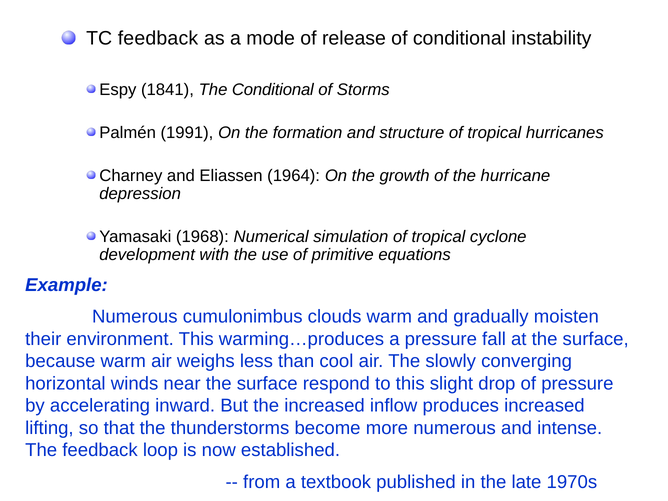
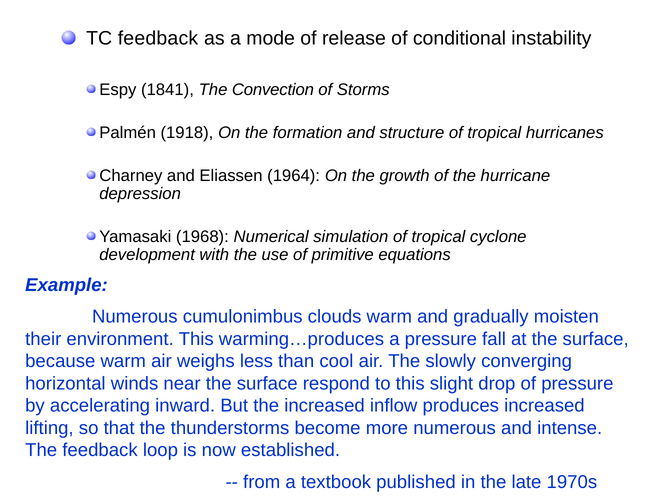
The Conditional: Conditional -> Convection (273, 90)
1991: 1991 -> 1918 (187, 133)
